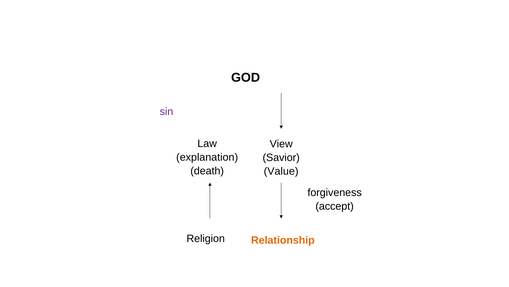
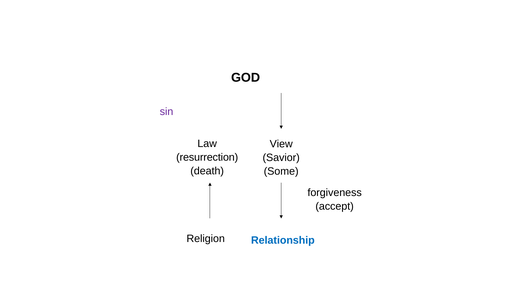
explanation: explanation -> resurrection (207, 157)
Value: Value -> Some (281, 171)
Relationship colour: orange -> blue (283, 240)
